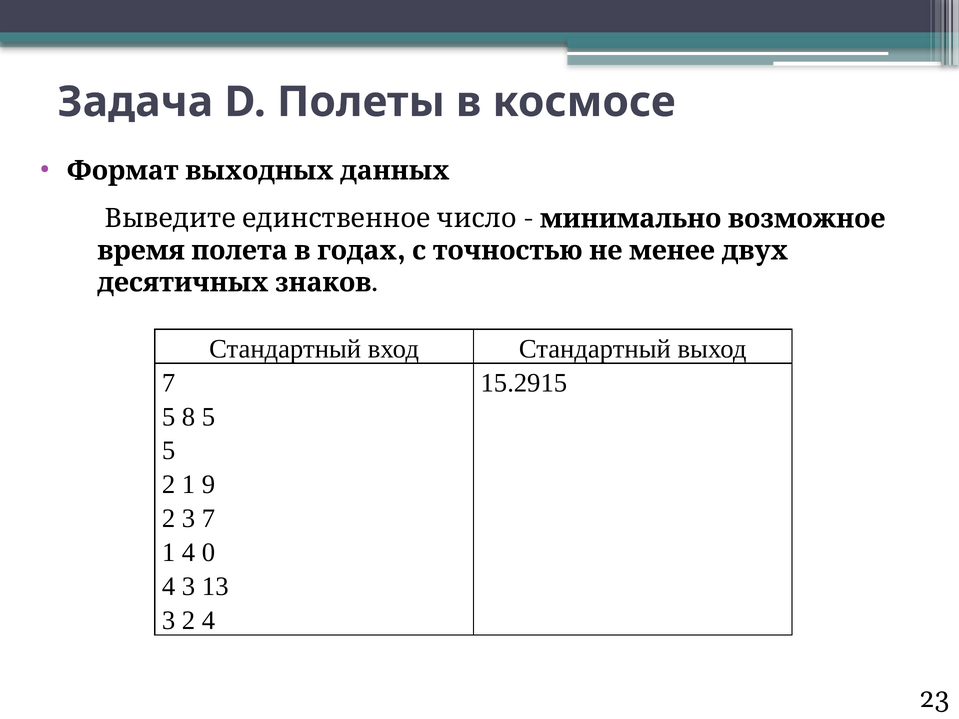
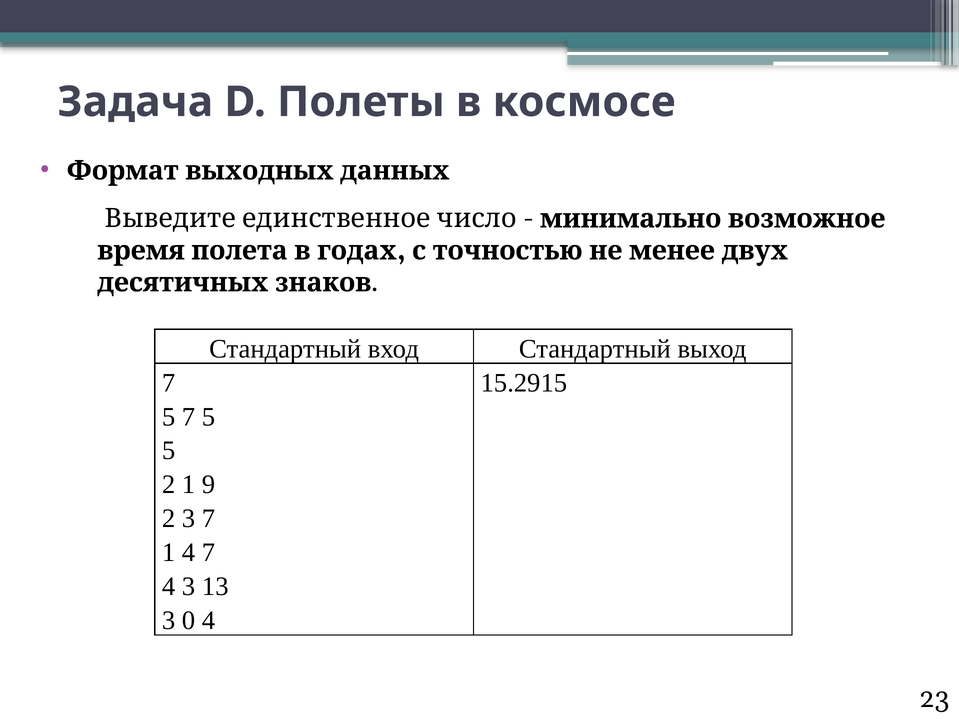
5 8: 8 -> 7 (189, 417)
4 0: 0 -> 7 (209, 553)
3 2: 2 -> 0 (189, 621)
